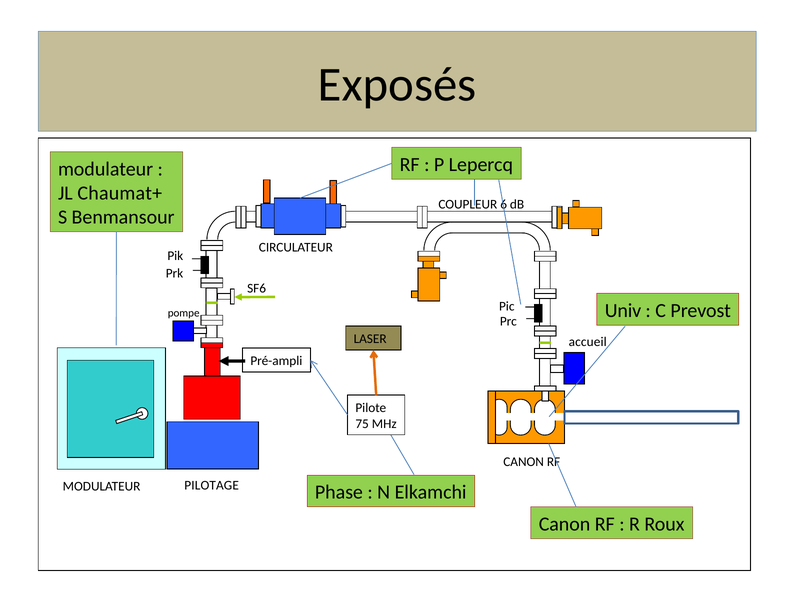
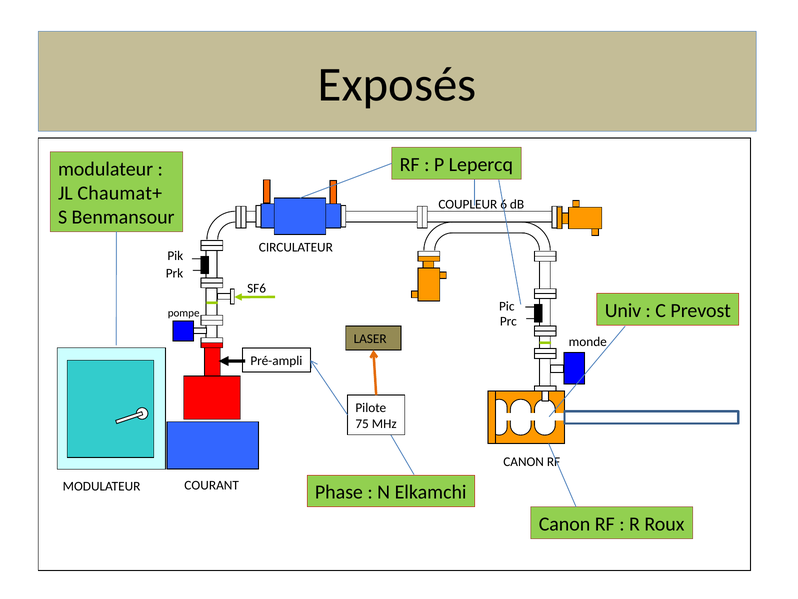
accueil: accueil -> monde (588, 342)
PILOTAGE: PILOTAGE -> COURANT (212, 485)
